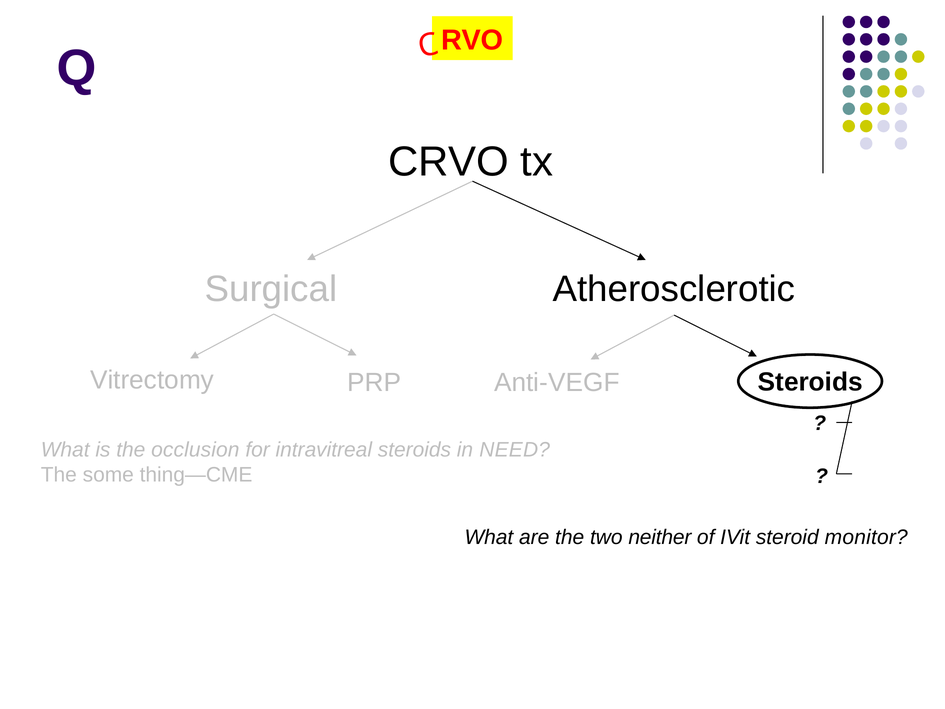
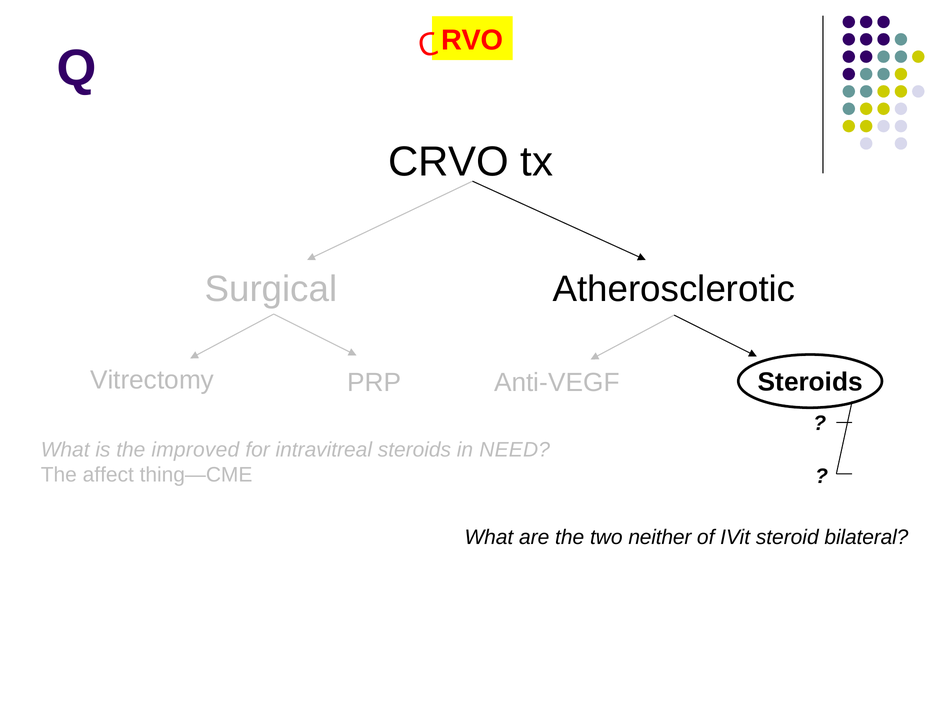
occlusion: occlusion -> improved (195, 450)
some: some -> affect (108, 475)
monitor: monitor -> bilateral (866, 537)
